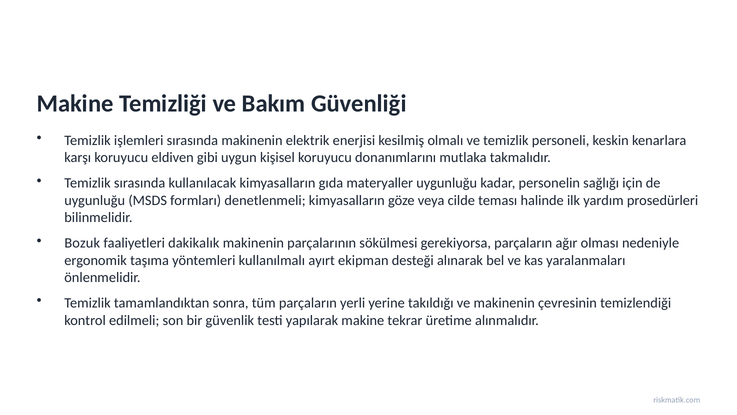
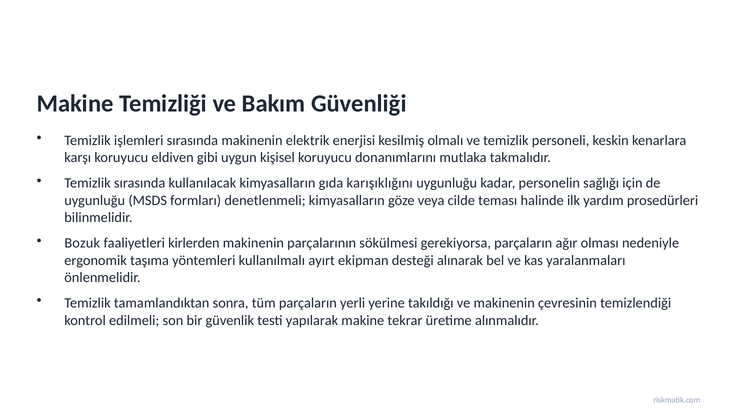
materyaller: materyaller -> karışıklığını (380, 183)
dakikalık: dakikalık -> kirlerden (194, 243)
